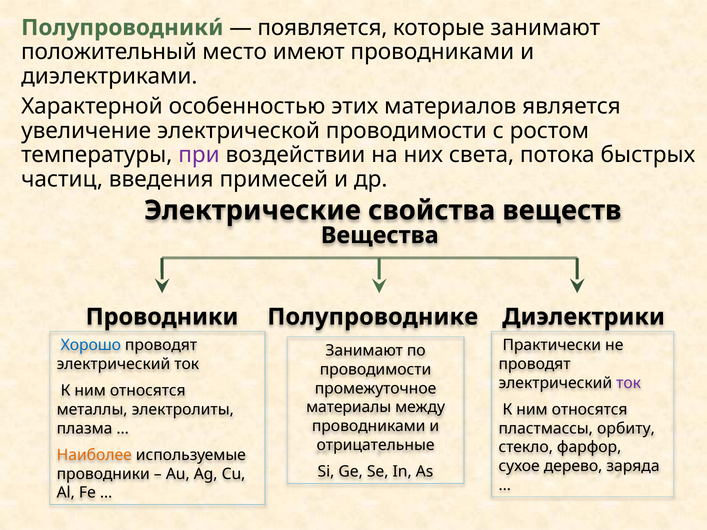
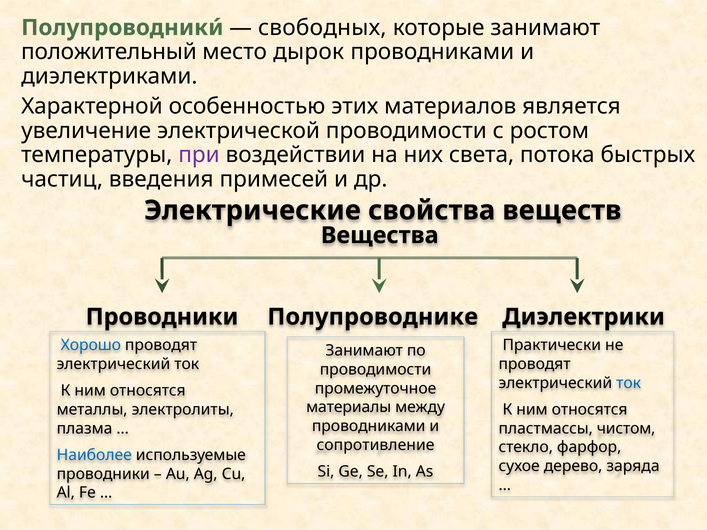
появляется: появляется -> свободных (322, 28)
имеют: имеют -> дырок (309, 52)
ток colour: purple -> blue (629, 383)
орбиту: орбиту -> чистом (626, 429)
отрицательные: отрицательные -> сопротивление (376, 445)
Наиболее colour: orange -> blue (94, 455)
